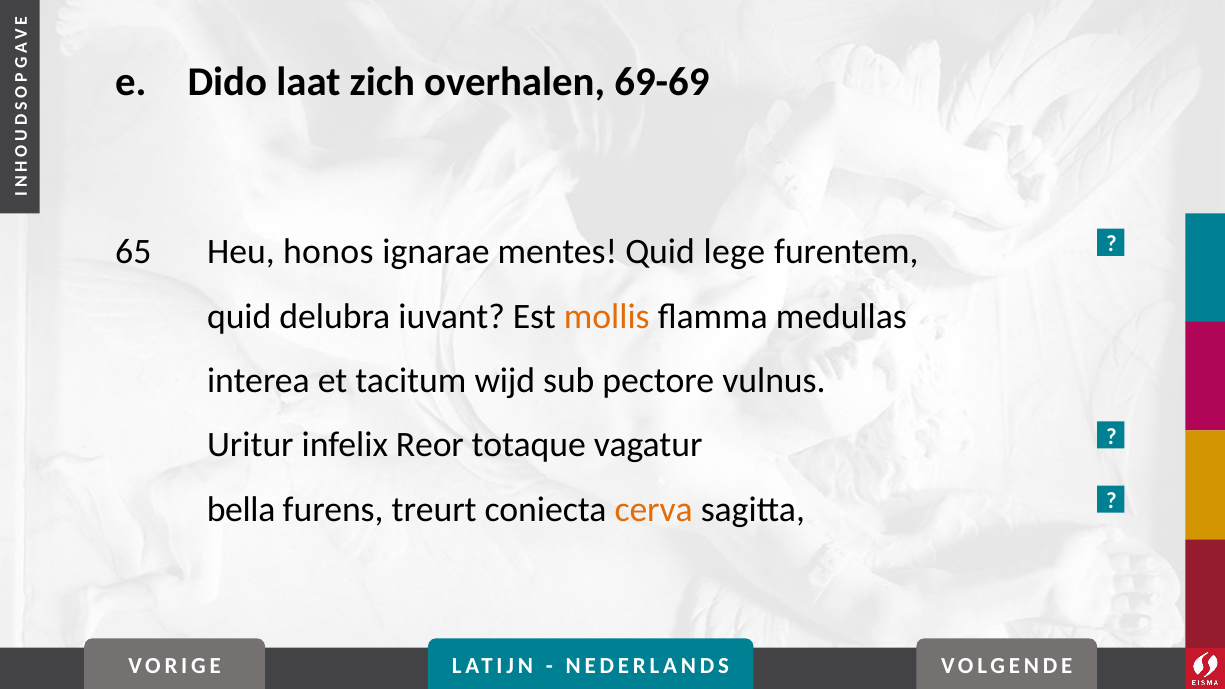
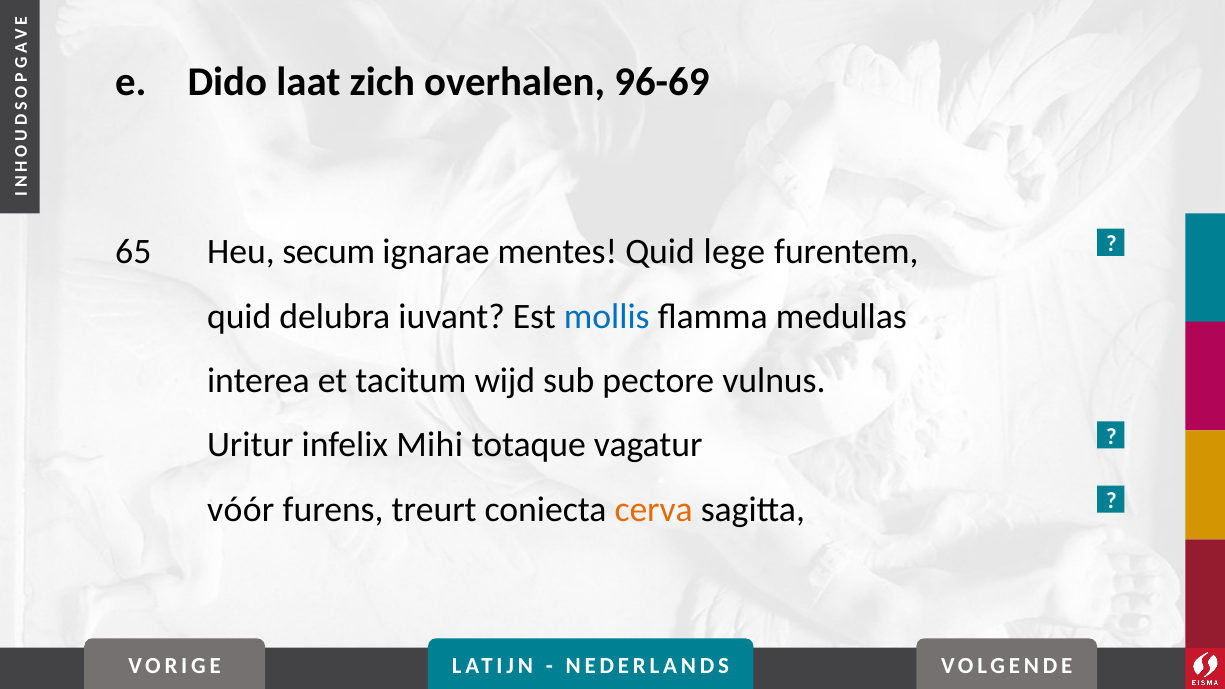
69-69: 69-69 -> 96-69 (662, 82)
honos: honos -> secum (329, 252)
mollis colour: orange -> blue (607, 316)
Reor: Reor -> Mihi (430, 445)
bella: bella -> vóór (241, 509)
